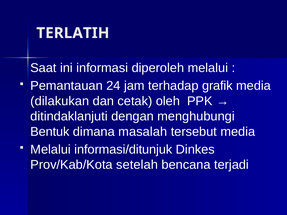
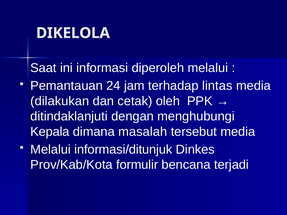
TERLATIH: TERLATIH -> DIKELOLA (73, 33)
grafik: grafik -> lintas (217, 86)
Bentuk: Bentuk -> Kepala (50, 132)
setelah: setelah -> formulir (137, 165)
